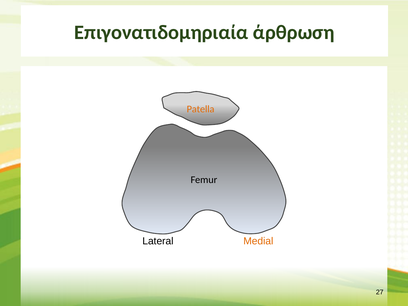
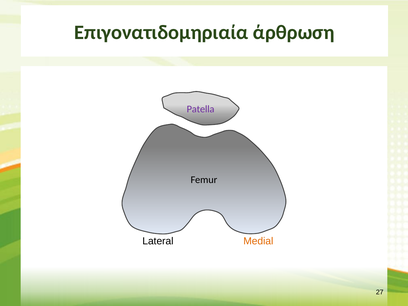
Patella colour: orange -> purple (201, 109)
